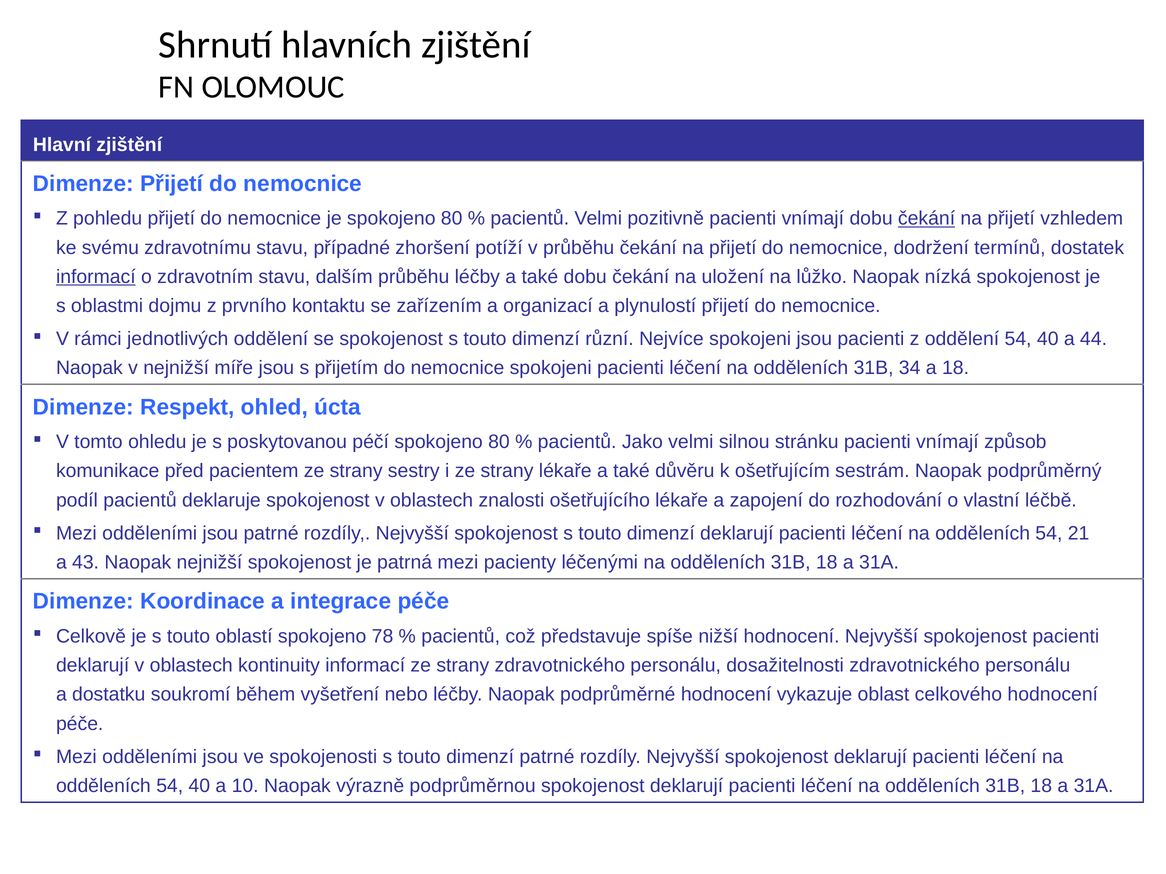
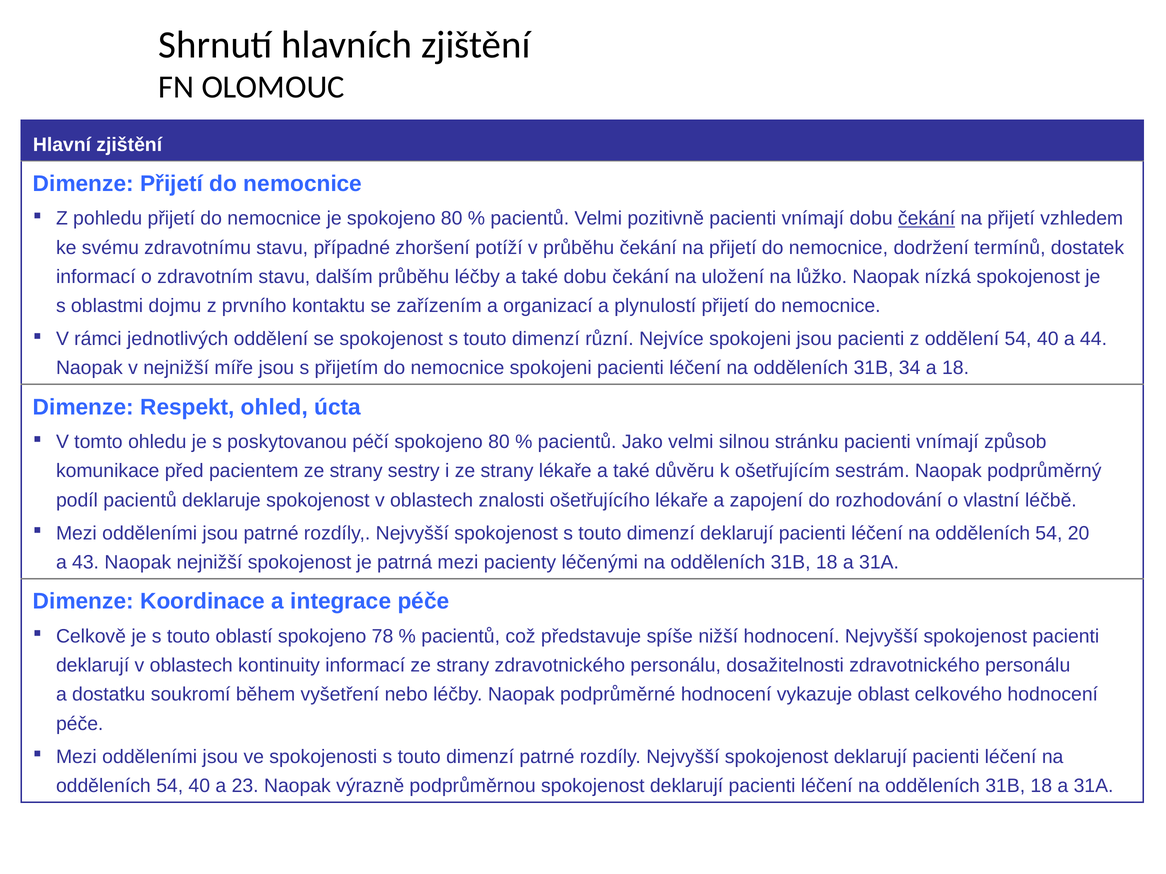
informací underline: present -> none (96, 277)
21: 21 -> 20 (1079, 534)
10: 10 -> 23 (245, 786)
